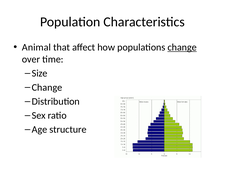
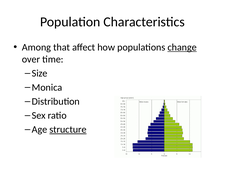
Animal: Animal -> Among (36, 47)
Change: Change -> Monica (47, 87)
structure underline: none -> present (68, 129)
